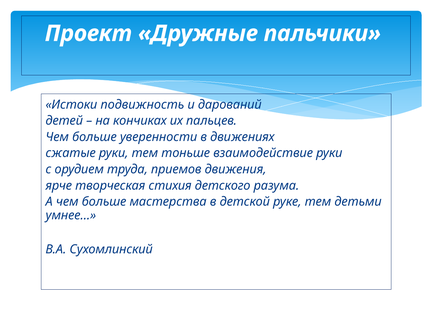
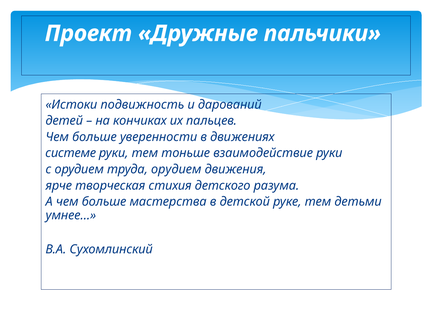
сжатые: сжатые -> системе (71, 153)
труда приемов: приемов -> орудием (176, 169)
